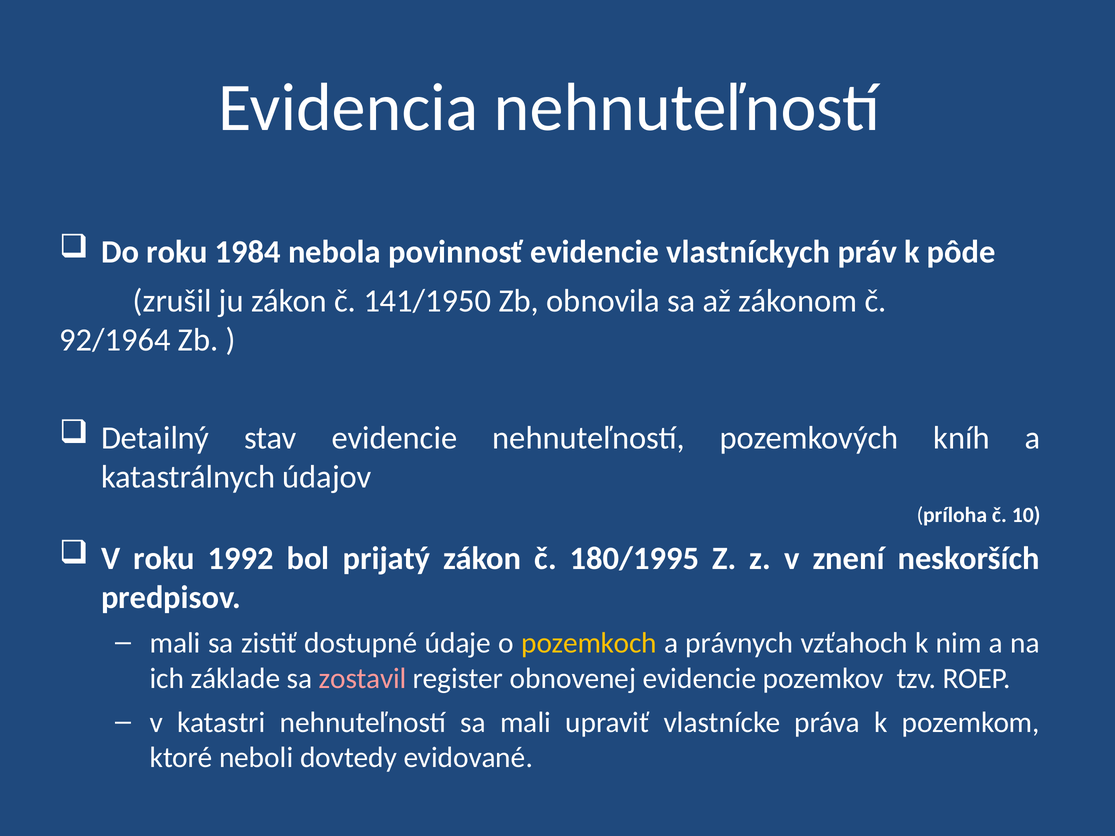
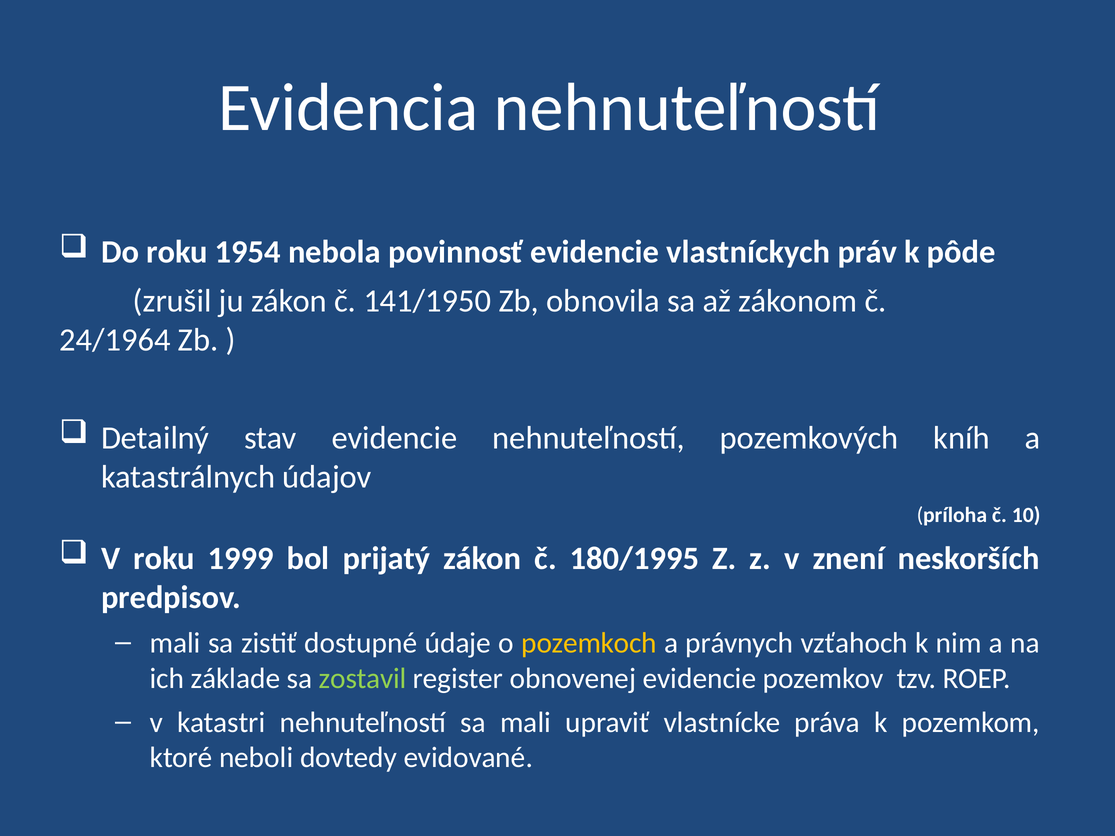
1984: 1984 -> 1954 (248, 252)
92/1964: 92/1964 -> 24/1964 (115, 340)
1992: 1992 -> 1999 (241, 559)
zostavil colour: pink -> light green (363, 679)
